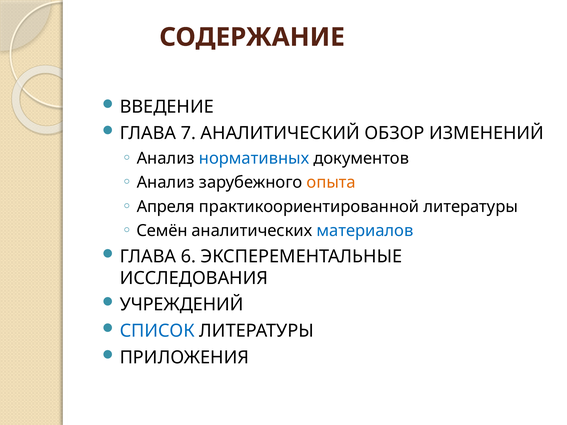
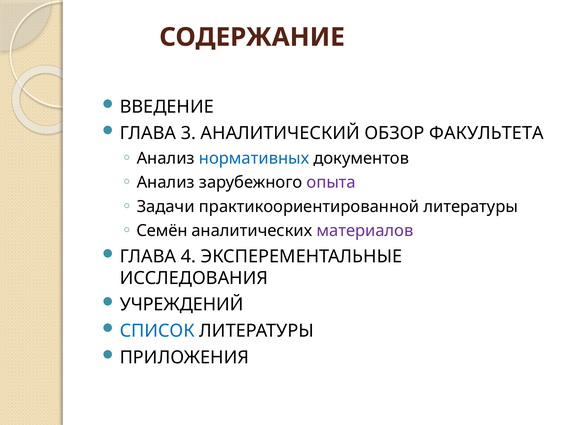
7: 7 -> 3 (188, 133)
ИЗМЕНЕНИЙ: ИЗМЕНЕНИЙ -> ФАКУЛЬТЕТА (487, 133)
опыта colour: orange -> purple (331, 183)
Апреля: Апреля -> Задачи (166, 207)
материалов colour: blue -> purple (365, 231)
6: 6 -> 4 (188, 257)
